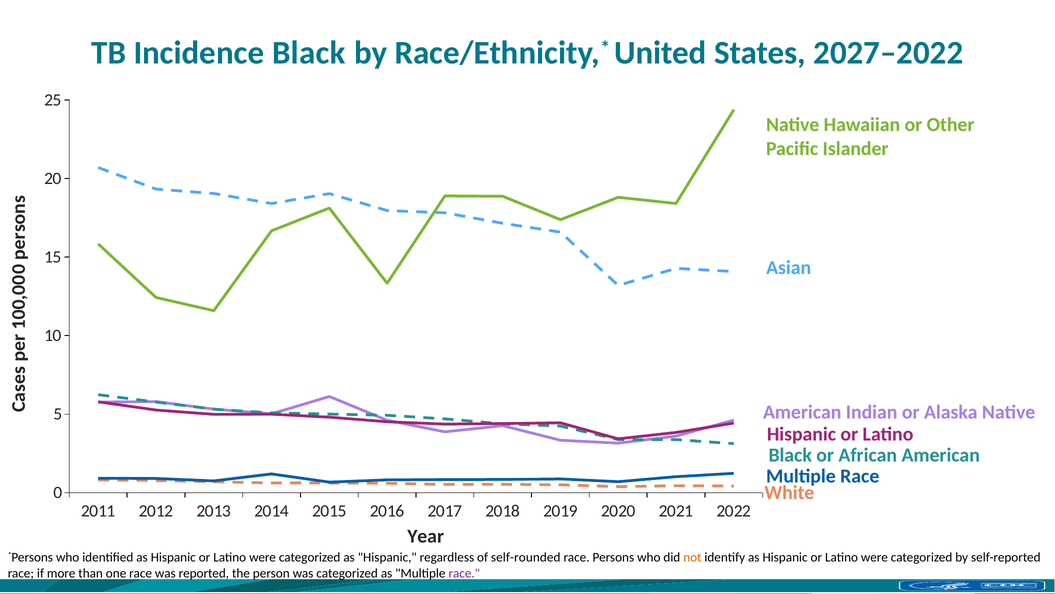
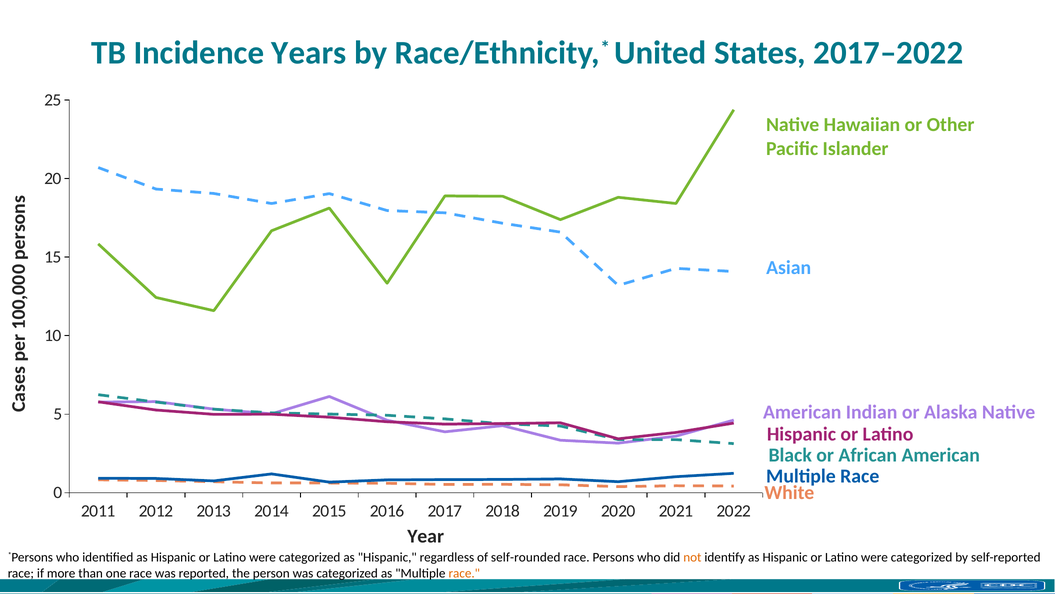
Incidence Black: Black -> Years (309, 53)
2027–2022: 2027–2022 -> 2017–2022 (888, 53)
race colour: purple -> orange (464, 573)
